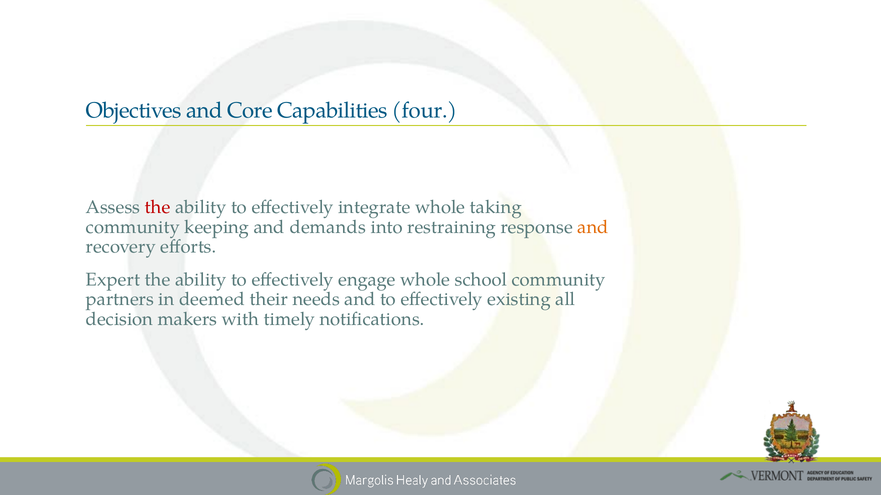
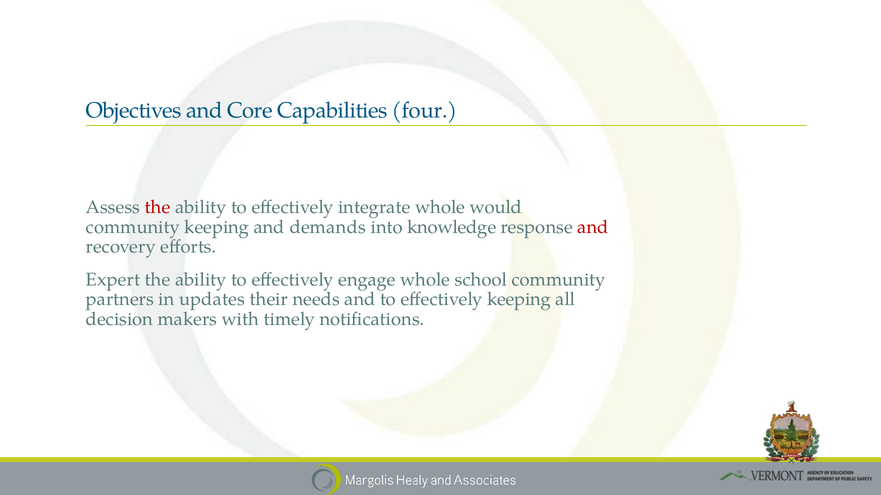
taking: taking -> would (496, 208)
restraining: restraining -> knowledge (452, 227)
and colour: orange -> red (593, 227)
deemed: deemed -> updates (212, 300)
effectively existing: existing -> keeping (519, 300)
